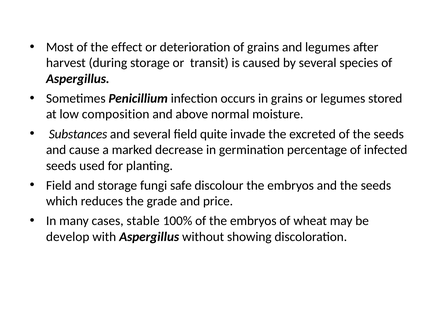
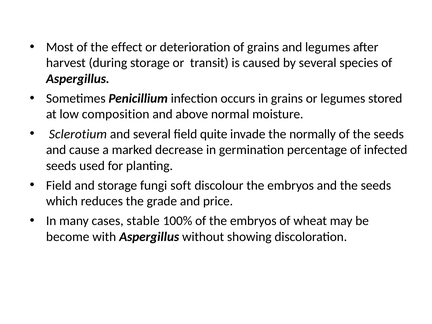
Substances: Substances -> Sclerotium (78, 134)
excreted: excreted -> normally (313, 134)
safe: safe -> soft (181, 185)
develop: develop -> become (68, 237)
